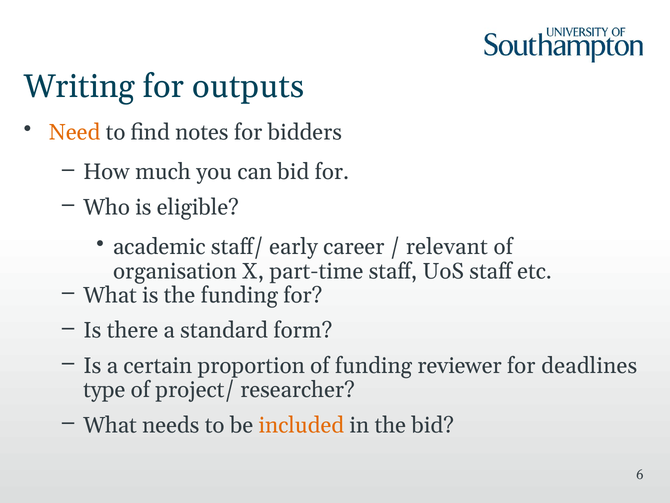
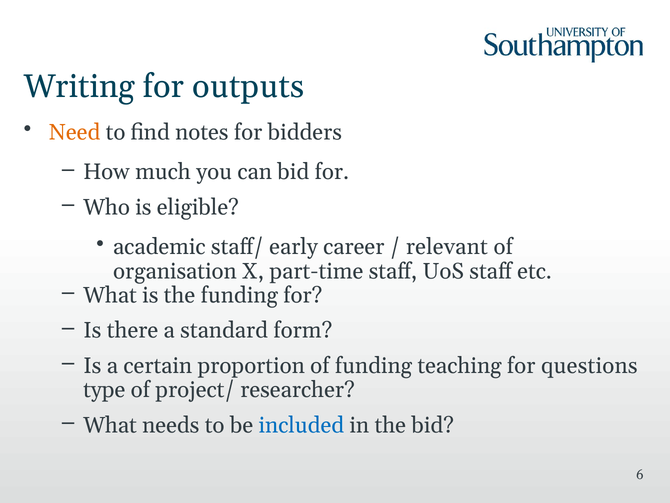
reviewer: reviewer -> teaching (460, 366)
deadlines: deadlines -> questions (589, 366)
included colour: orange -> blue (301, 425)
